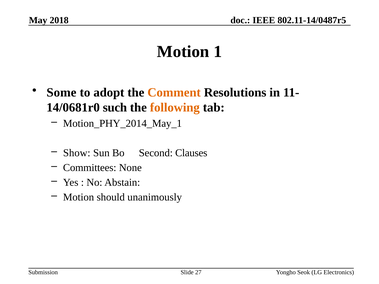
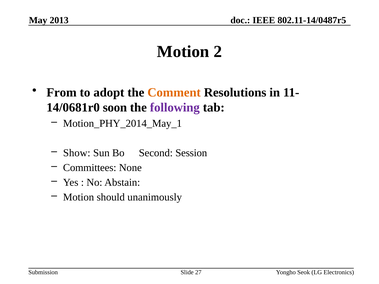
2018: 2018 -> 2013 (59, 20)
1: 1 -> 2 (218, 52)
Some: Some -> From (62, 92)
such: such -> soon (115, 108)
following colour: orange -> purple (175, 108)
Clauses: Clauses -> Session (191, 153)
